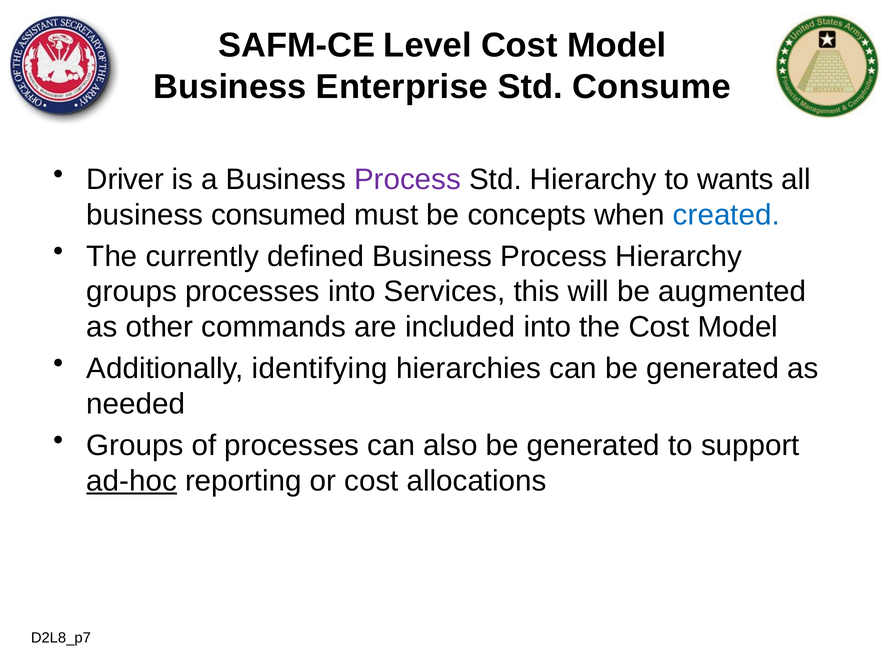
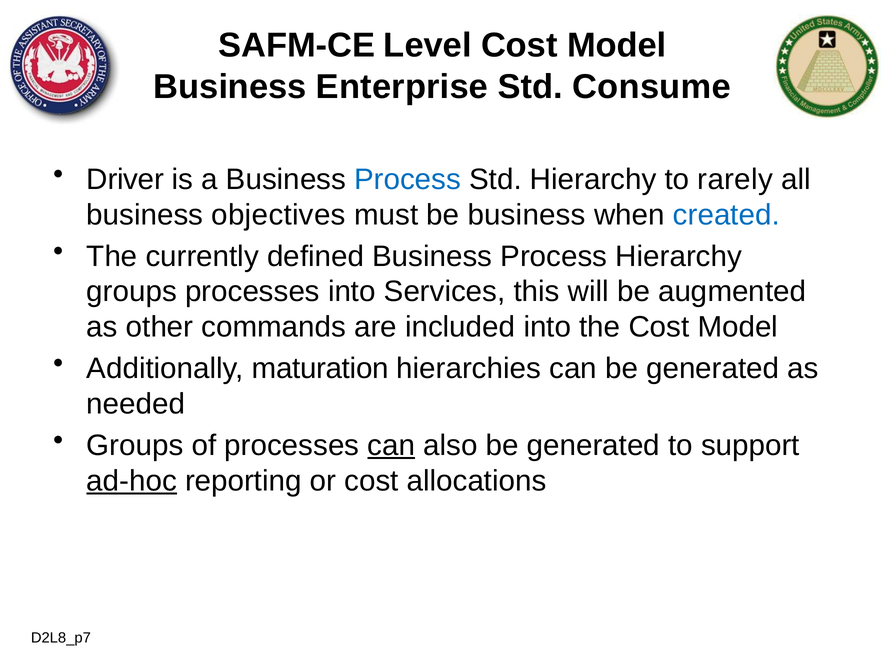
Process colour: purple -> blue (408, 179)
wants: wants -> rarely (735, 179)
consumed: consumed -> objectives (279, 215)
be concepts: concepts -> business (527, 215)
identifying: identifying -> maturation (320, 369)
can underline: none -> present (391, 446)
